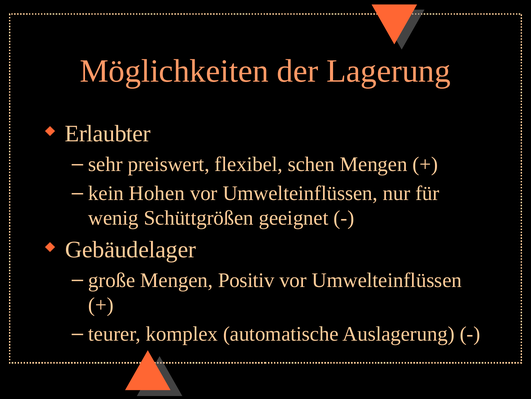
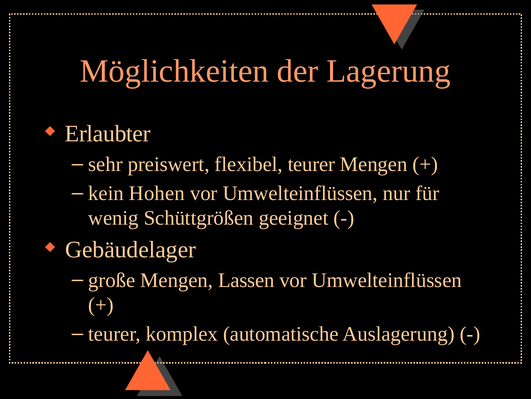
flexibel schen: schen -> teurer (311, 164)
Positiv: Positiv -> Lassen (246, 280)
